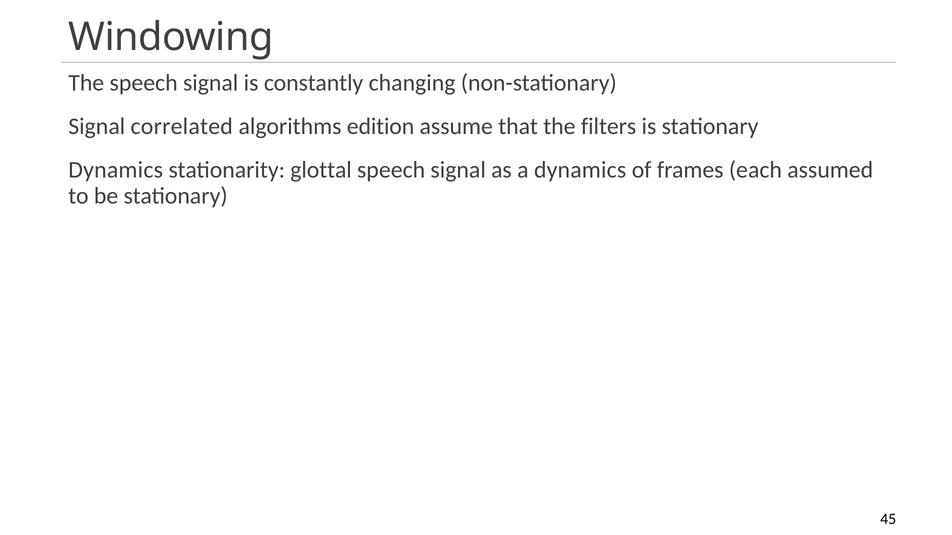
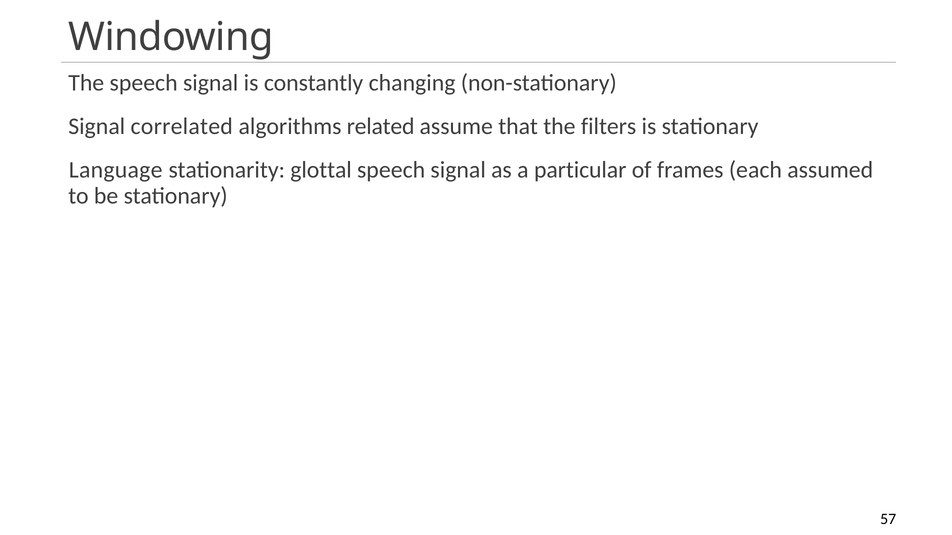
edition: edition -> related (381, 127)
Dynamics: Dynamics -> Language (116, 170)
a dynamics: dynamics -> particular (580, 170)
45: 45 -> 57 (888, 520)
